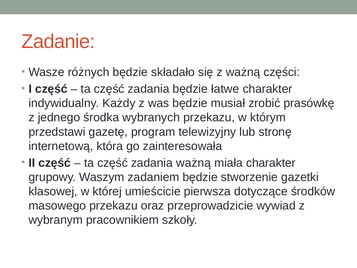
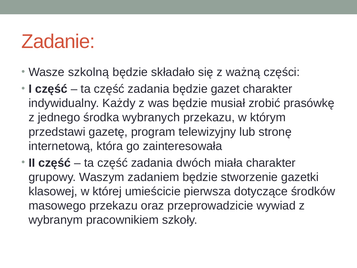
różnych: różnych -> szkolną (89, 72)
łatwe: łatwe -> gazet (225, 89)
zadania ważną: ważną -> dwóch (194, 163)
